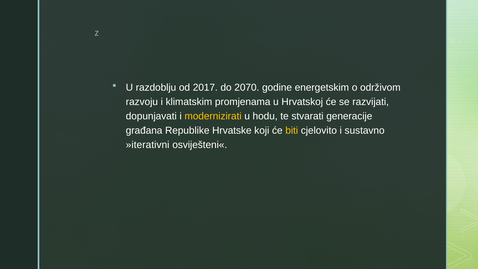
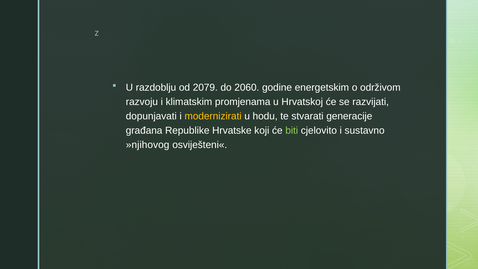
2017: 2017 -> 2079 (205, 87)
2070: 2070 -> 2060 (247, 87)
biti colour: yellow -> light green (292, 130)
»iterativni: »iterativni -> »njihovog (148, 145)
